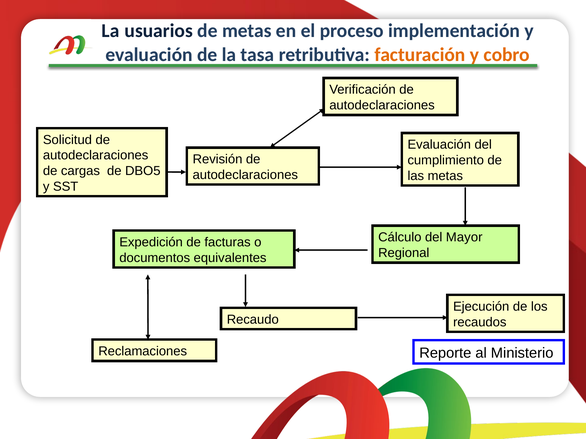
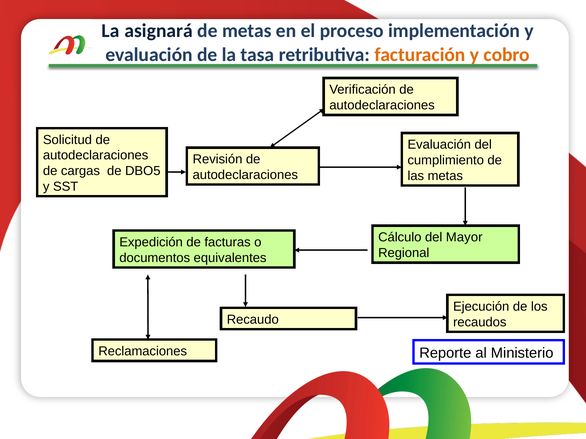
usuarios: usuarios -> asignará (159, 31)
